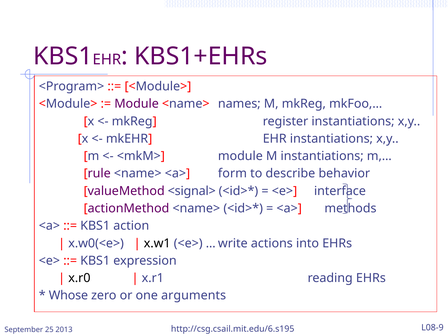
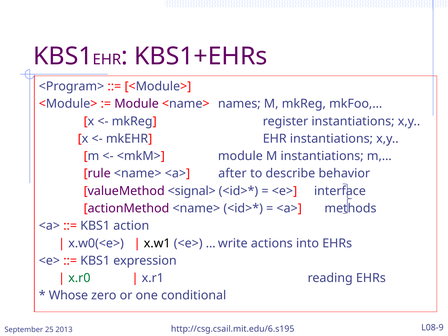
form: form -> after (232, 174)
x.r0 colour: black -> green (79, 278)
arguments: arguments -> conditional (194, 296)
